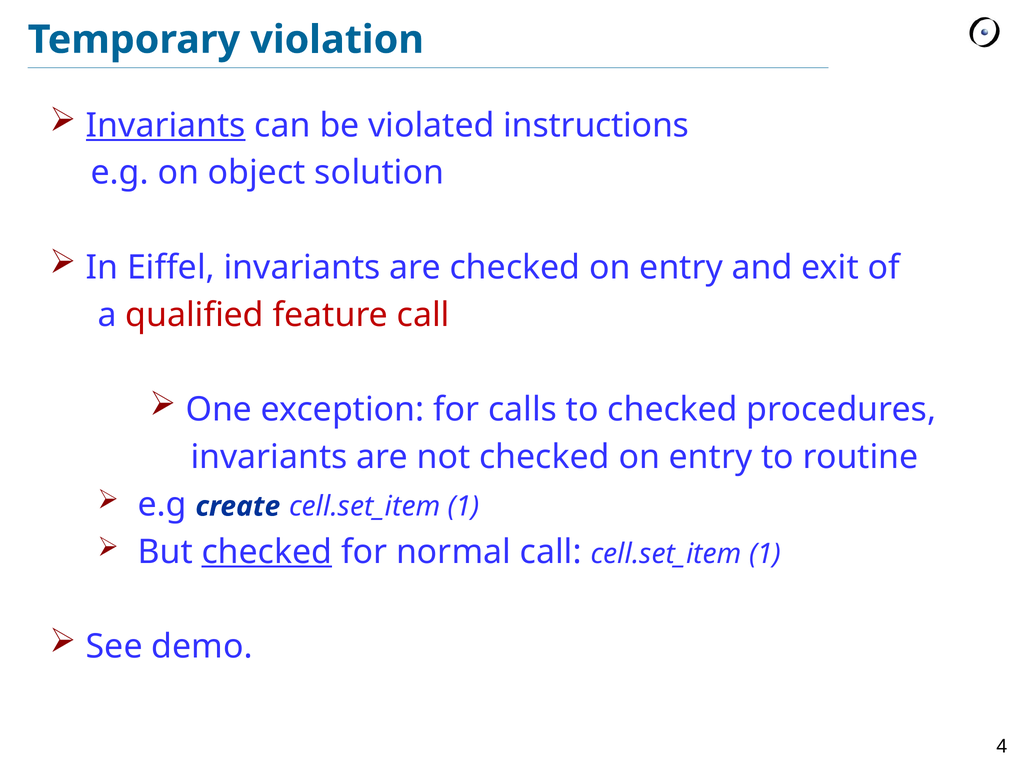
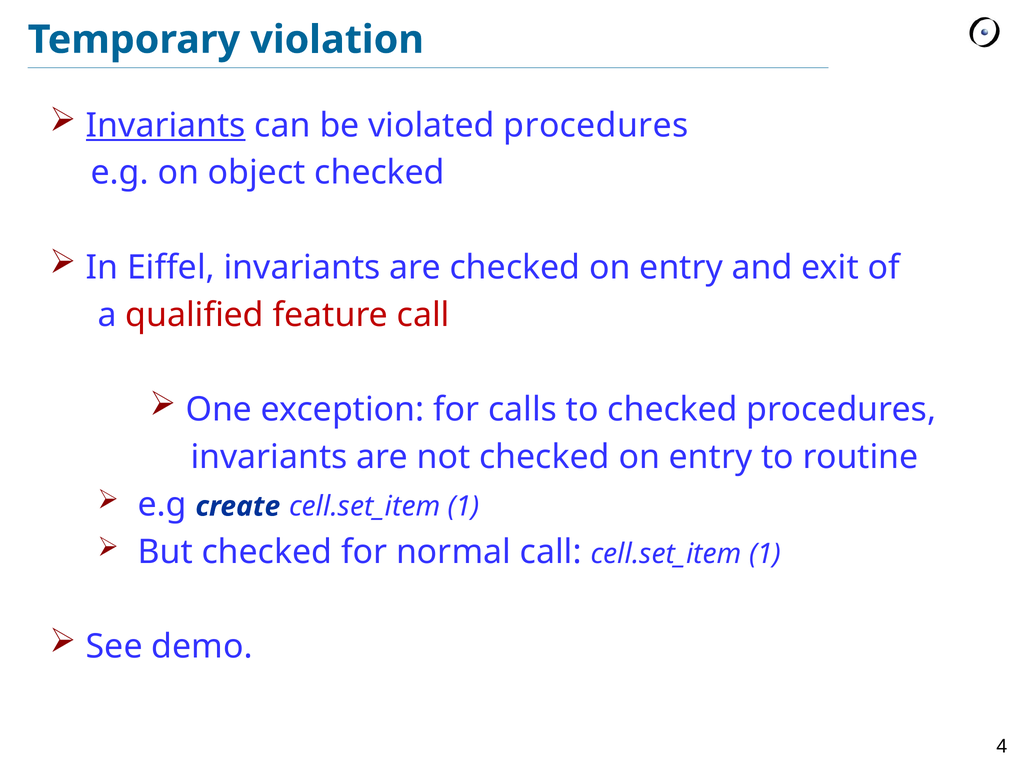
violated instructions: instructions -> procedures (596, 125)
object solution: solution -> checked (380, 173)
checked underline: present -> none (267, 552)
